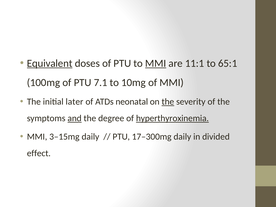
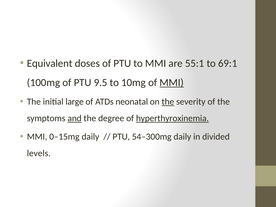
Equivalent underline: present -> none (50, 63)
MMI underline: present -> none (156, 63)
11:1: 11:1 -> 55:1 (195, 63)
65:1: 65:1 -> 69:1 (228, 63)
7.1: 7.1 -> 9.5 (101, 83)
MMI underline: none -> present (172, 83)
later: later -> large (75, 102)
3–15mg: 3–15mg -> 0–15mg (64, 137)
17–300mg: 17–300mg -> 54–300mg (152, 137)
effect: effect -> levels (39, 153)
